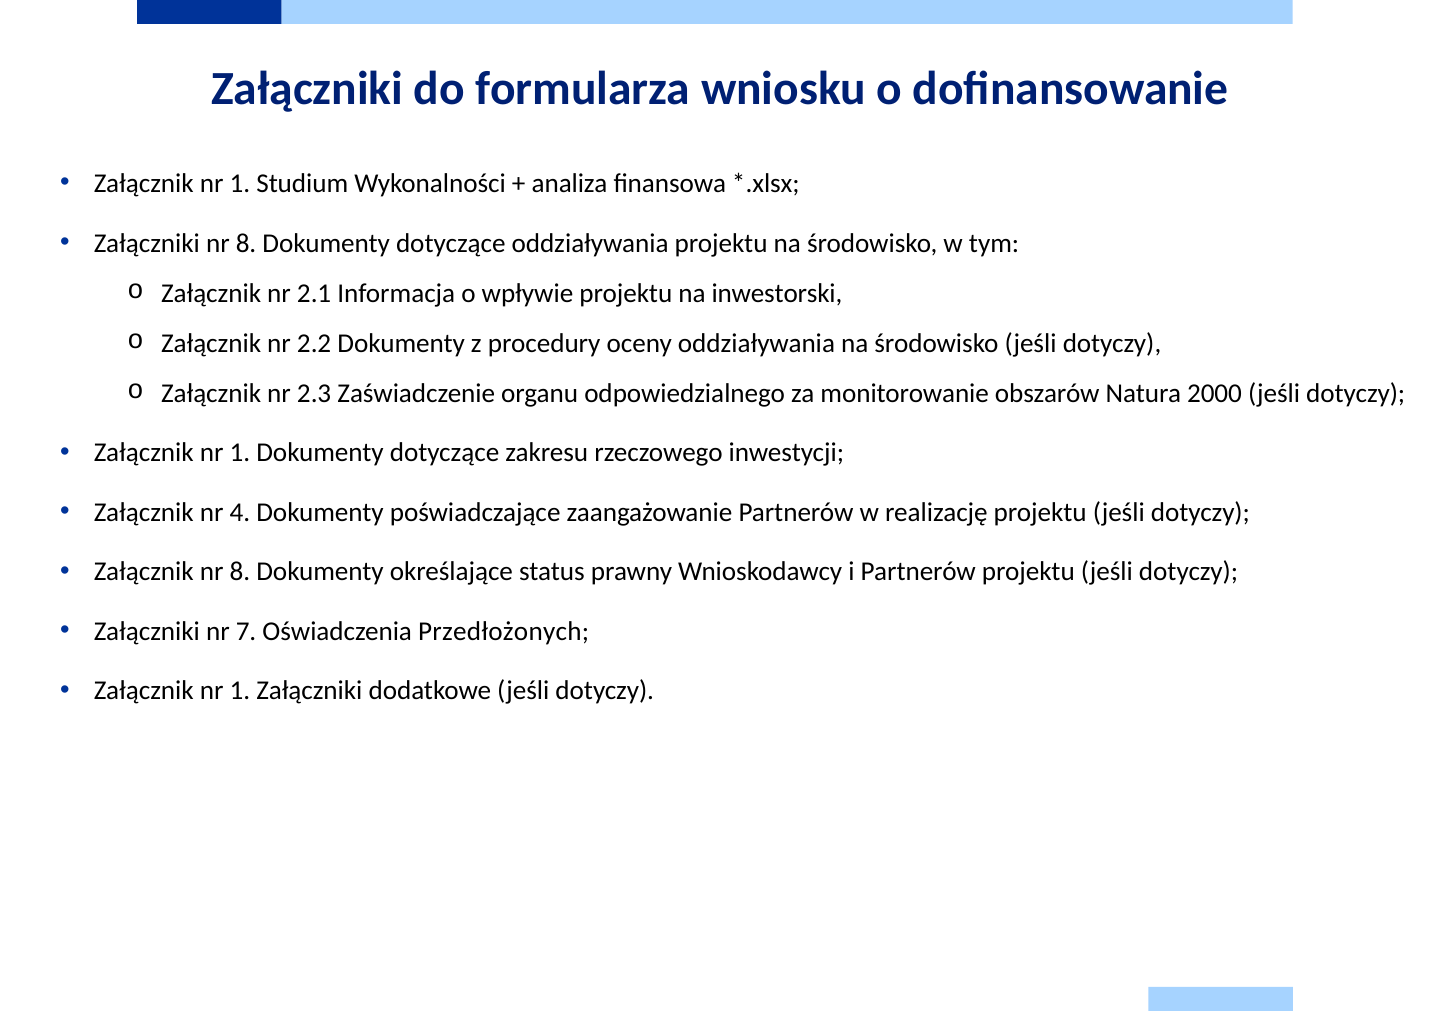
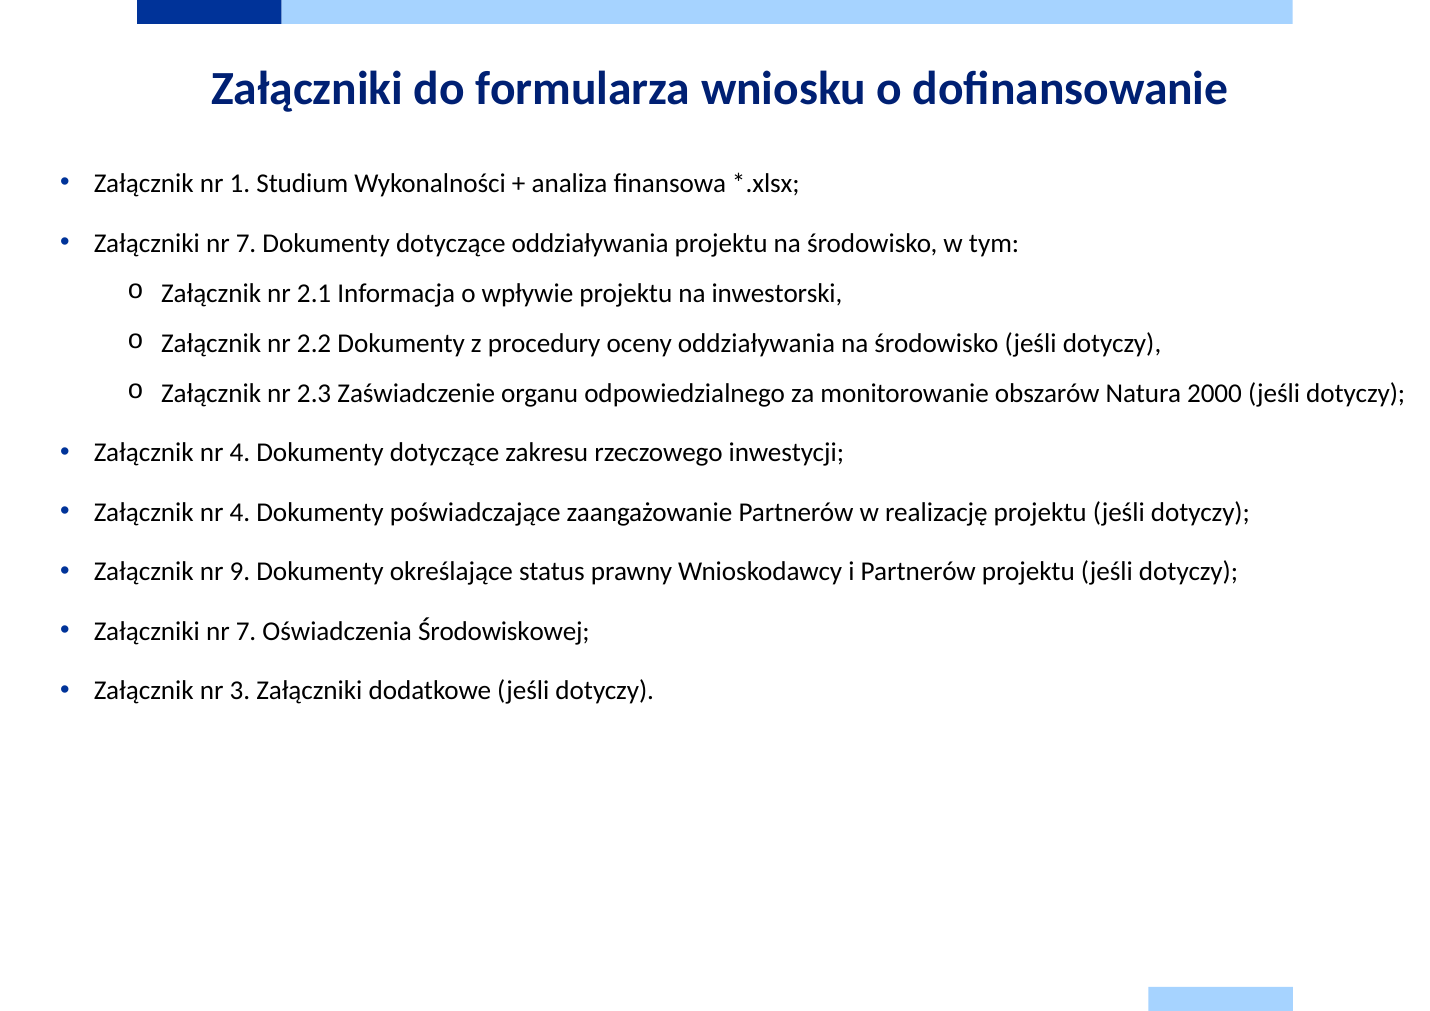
8: 8 -> 7 (246, 243)
1: 1 -> 4 (240, 453)
Załącznik nr 8: 8 -> 9 (240, 572)
Przedłożonych: Przedłożonych -> Środowiskowej (504, 632)
1: 1 -> 3 (240, 691)
